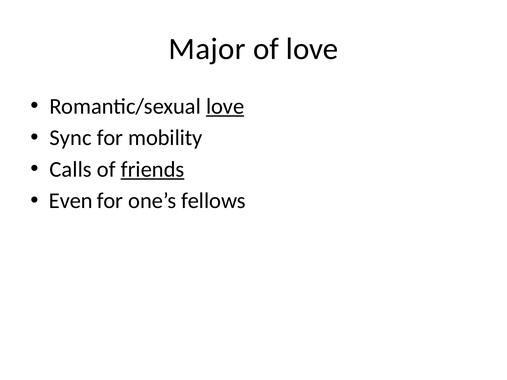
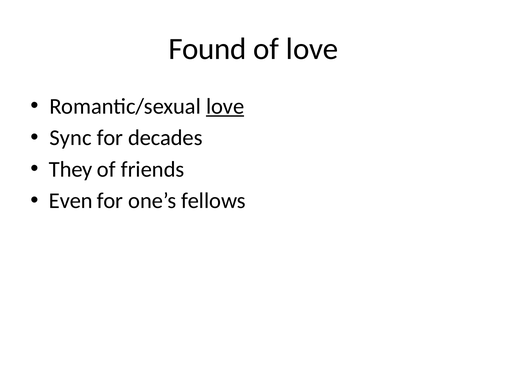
Major: Major -> Found (207, 49)
mobility: mobility -> decades (165, 138)
Calls: Calls -> They (71, 169)
friends underline: present -> none (153, 169)
